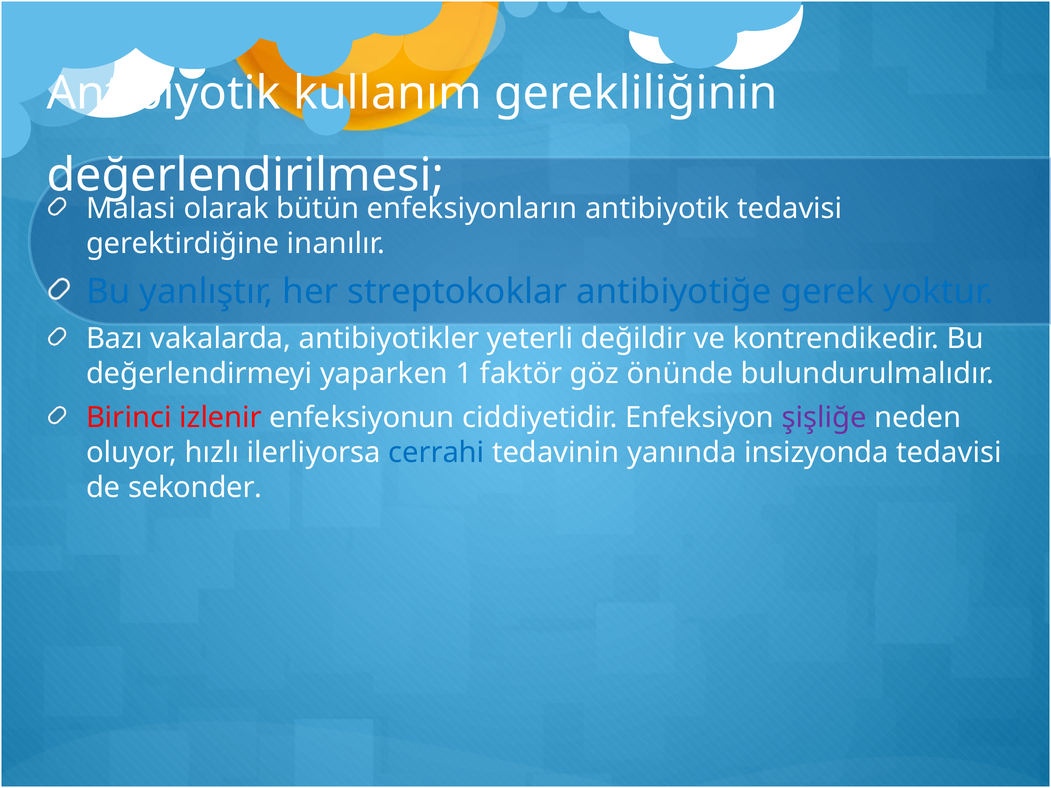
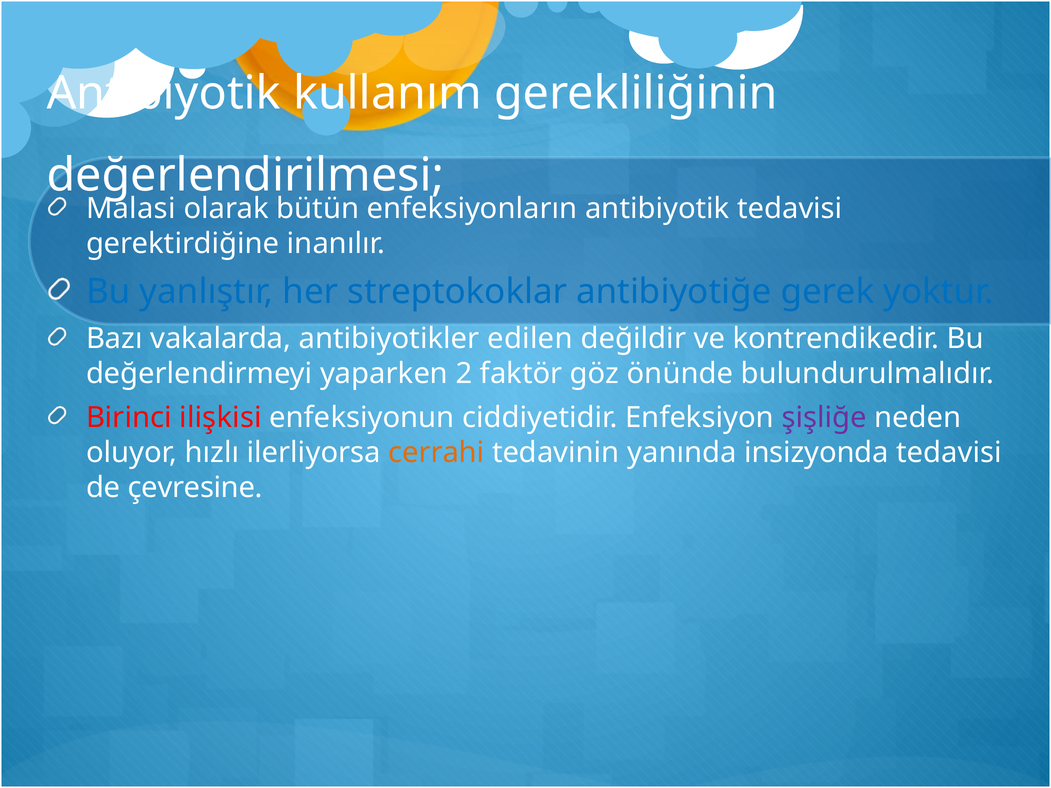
yeterli: yeterli -> edilen (530, 339)
1: 1 -> 2 (464, 374)
izlenir: izlenir -> ilişkisi (221, 418)
cerrahi colour: blue -> orange (436, 453)
sekonder: sekonder -> çevresine (195, 488)
